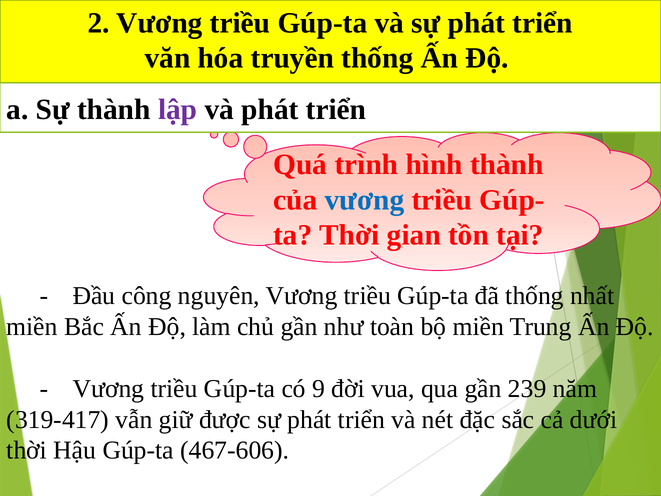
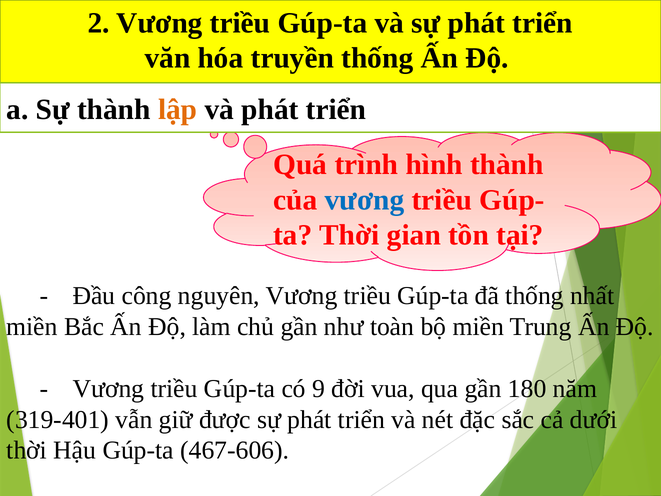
lập colour: purple -> orange (178, 109)
239: 239 -> 180 (527, 389)
319-417: 319-417 -> 319-401 (58, 419)
